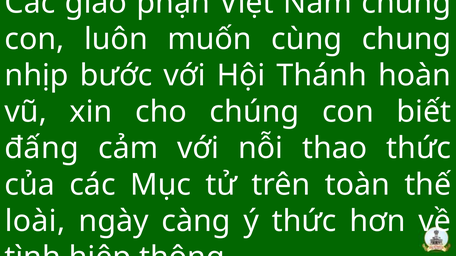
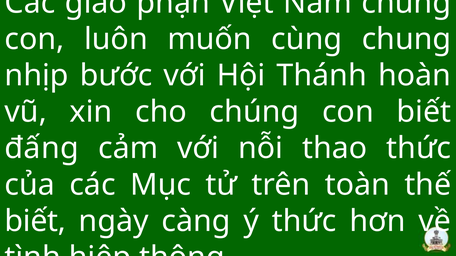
loài: loài -> biết (35, 222)
